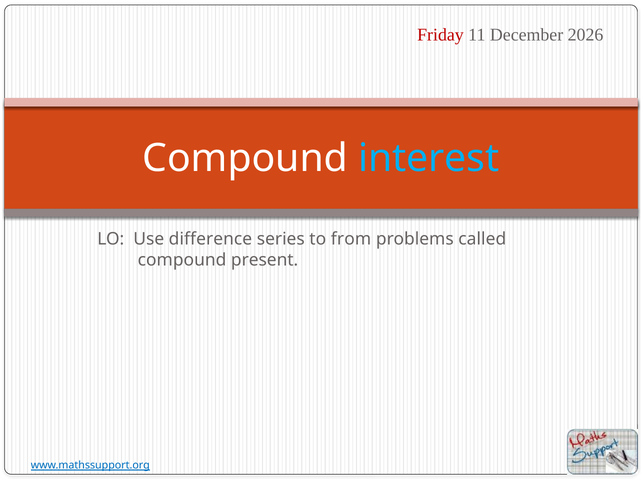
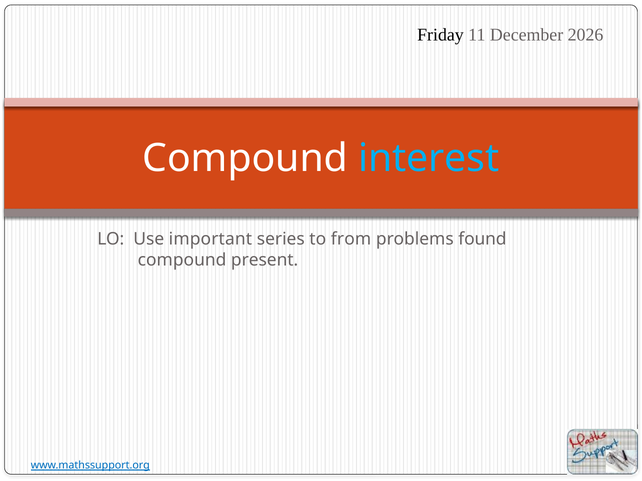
Friday colour: red -> black (440, 35)
difference: difference -> important (210, 240)
called: called -> found (482, 240)
